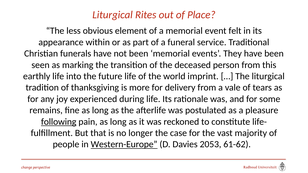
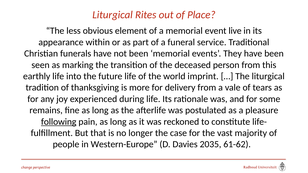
felt: felt -> live (235, 31)
Western-Europe underline: present -> none (124, 145)
2053: 2053 -> 2035 (211, 145)
